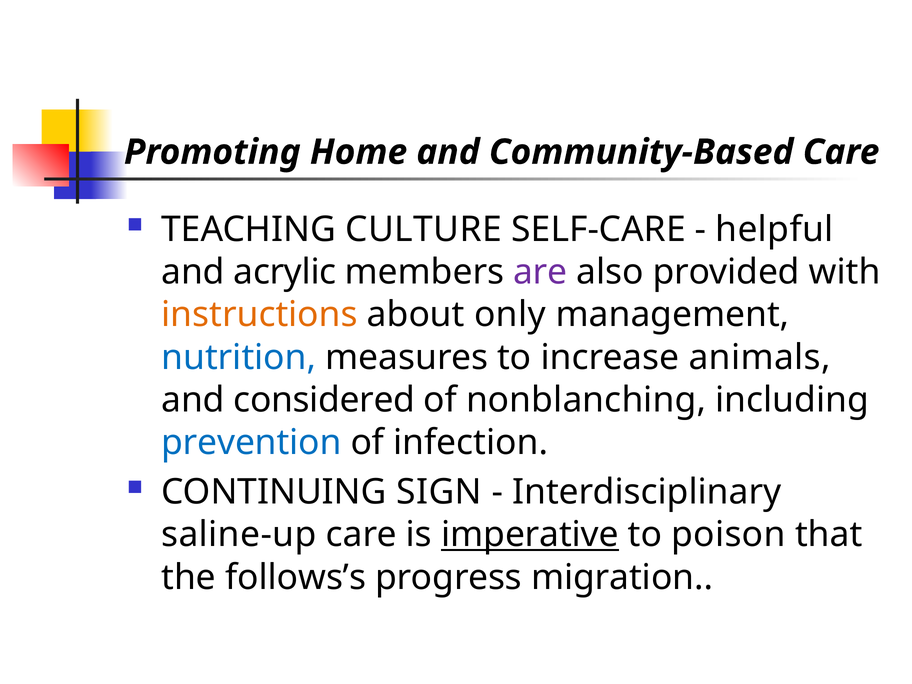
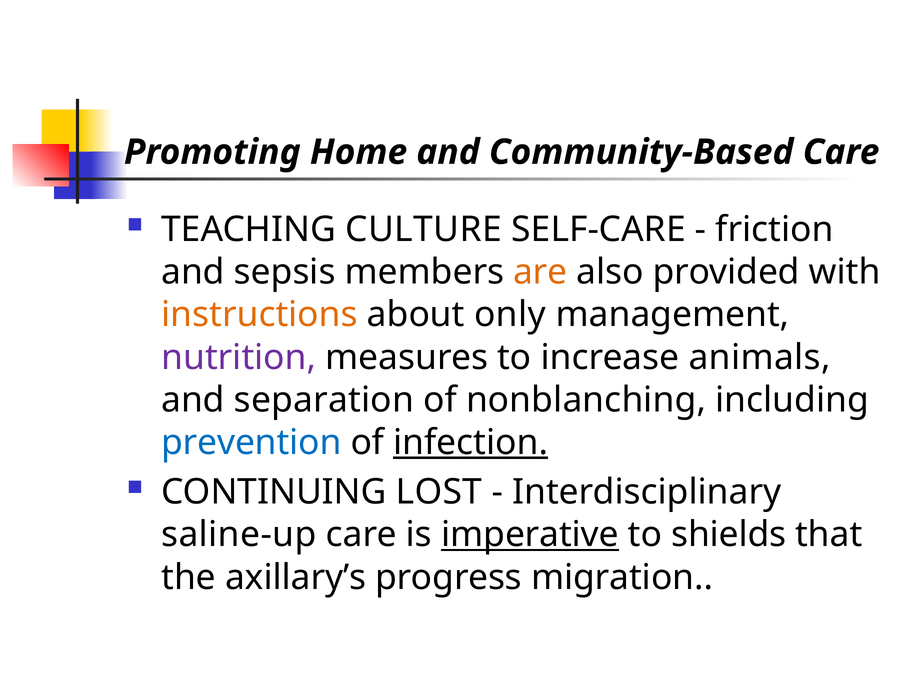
helpful: helpful -> friction (775, 230)
acrylic: acrylic -> sepsis (285, 272)
are colour: purple -> orange (540, 272)
nutrition colour: blue -> purple (239, 357)
considered: considered -> separation (324, 400)
infection underline: none -> present (471, 442)
SIGN: SIGN -> LOST (439, 492)
poison: poison -> shields (729, 535)
follows’s: follows’s -> axillary’s (296, 577)
